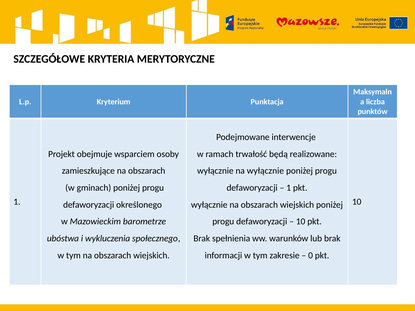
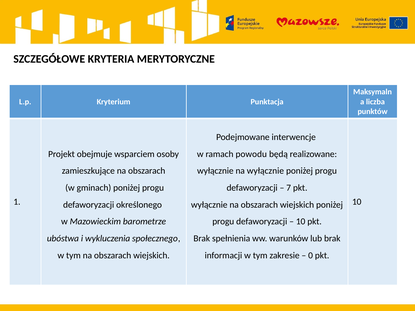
trwałość: trwałość -> powodu (251, 154)
1: 1 -> 7 (289, 188)
